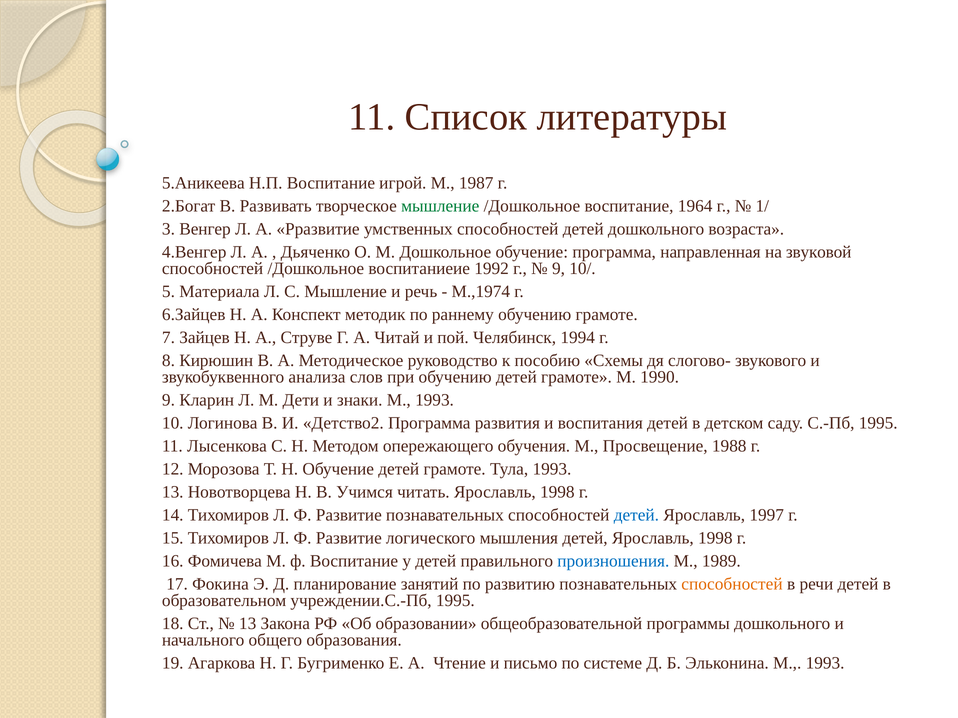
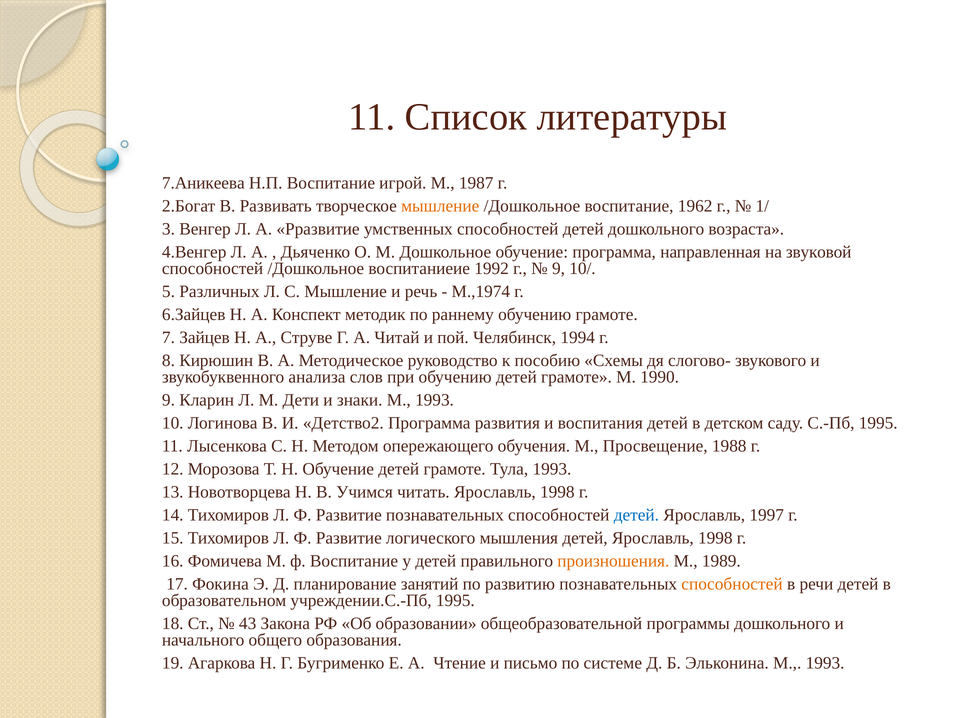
5.Аникеева: 5.Аникеева -> 7.Аникеева (203, 183)
мышление colour: green -> orange (440, 206)
1964: 1964 -> 1962 (695, 206)
Материала: Материала -> Различных (219, 292)
произношения colour: blue -> orange (613, 561)
13: 13 -> 43 (248, 624)
